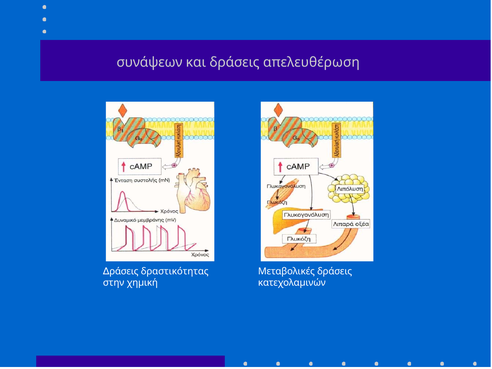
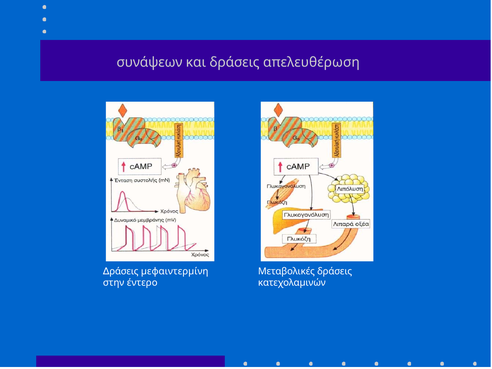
δραστικότητας: δραστικότητας -> µεφαιντερµίνη (175, 271)
χηµική: χηµική -> έντερο (142, 283)
